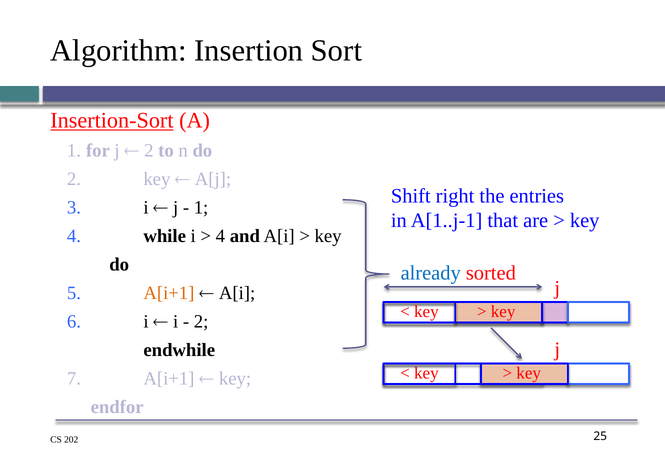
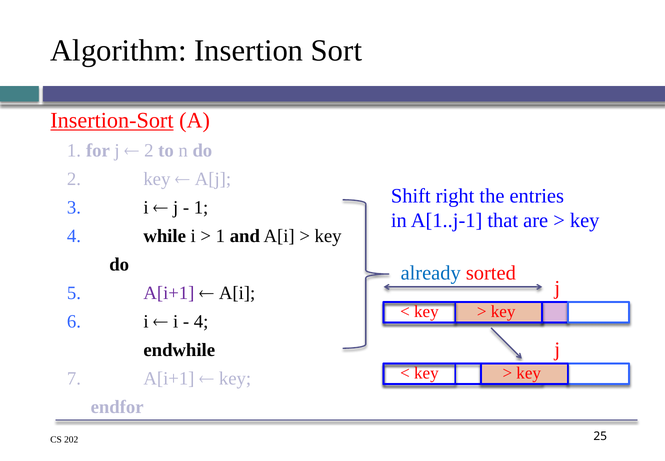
4: 4 -> 1 (220, 236)
A[i+1 colour: orange -> purple (169, 293)
2: 2 -> 4 (201, 321)
